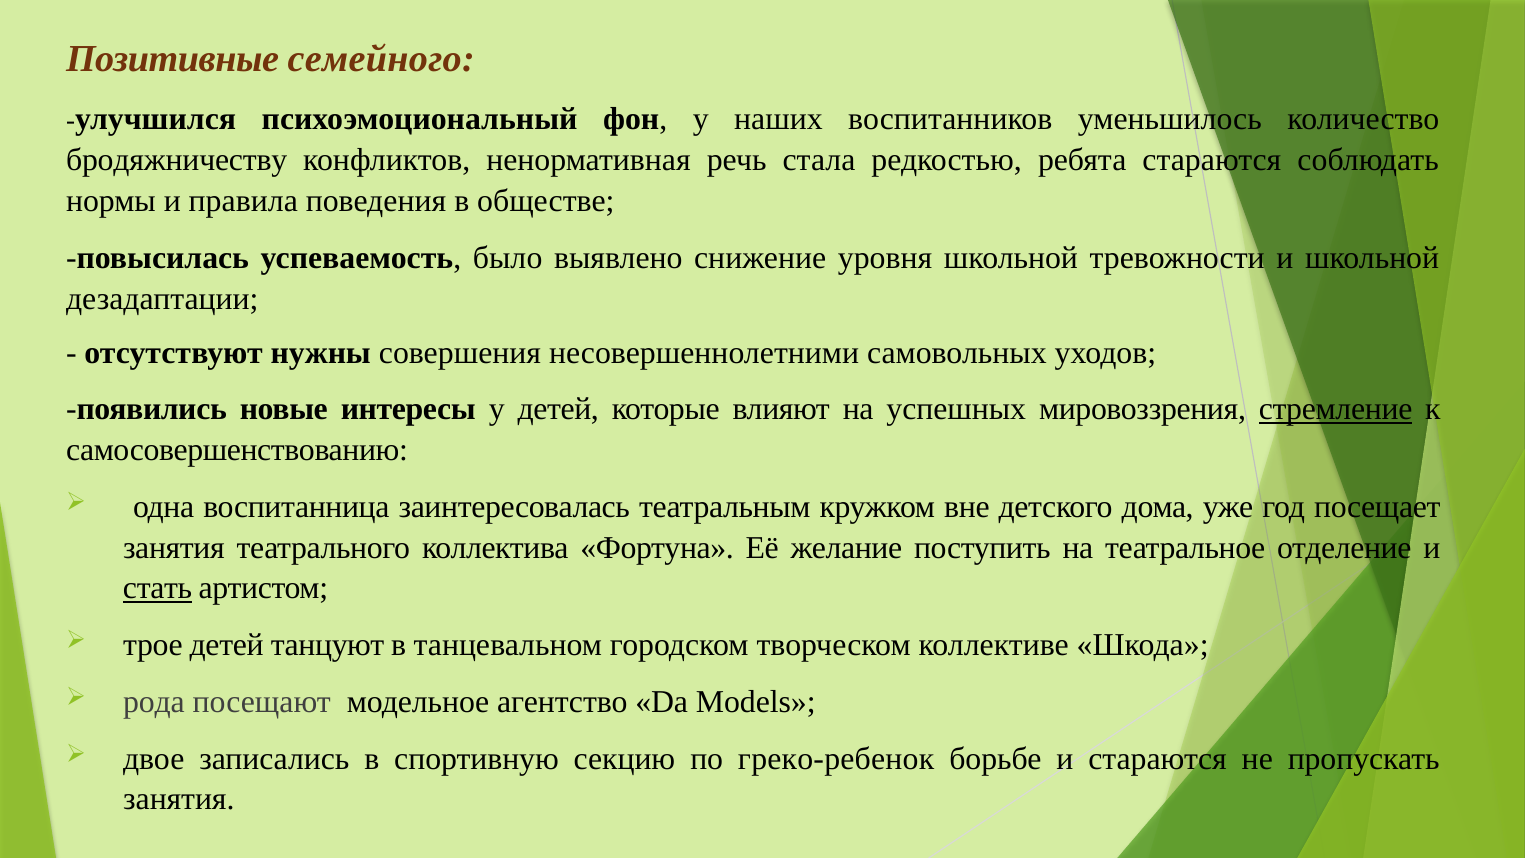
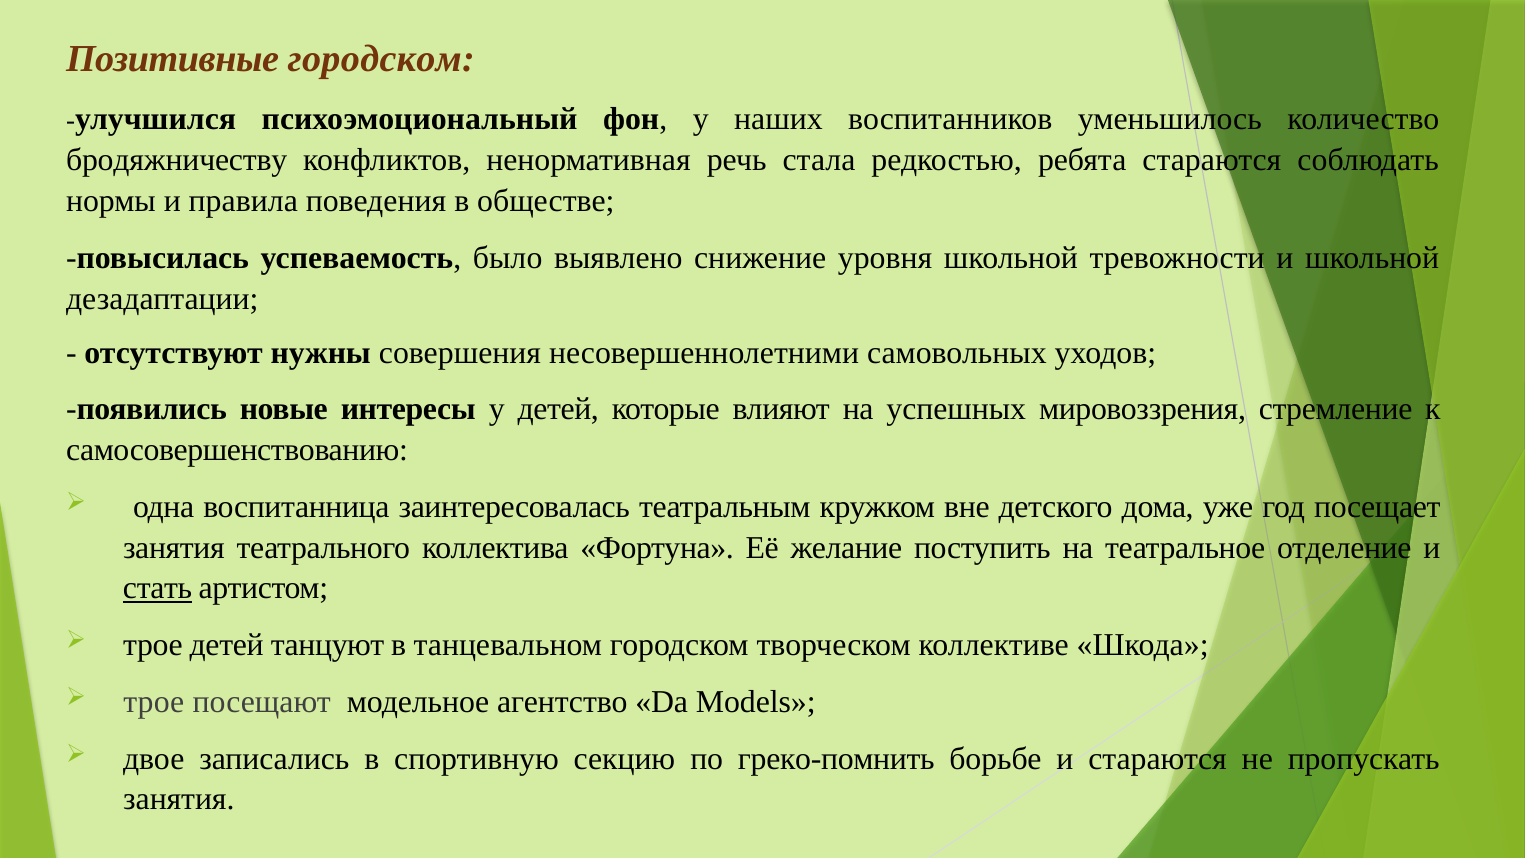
Позитивные семейного: семейного -> городском (381, 59)
стремление underline: present -> none (1336, 409)
рода: рода -> трое (154, 702)
греко-ребенок: греко-ребенок -> греко-помнить (836, 758)
